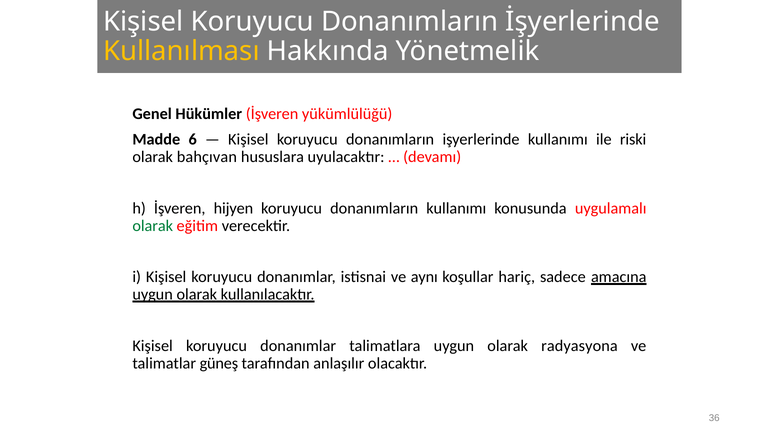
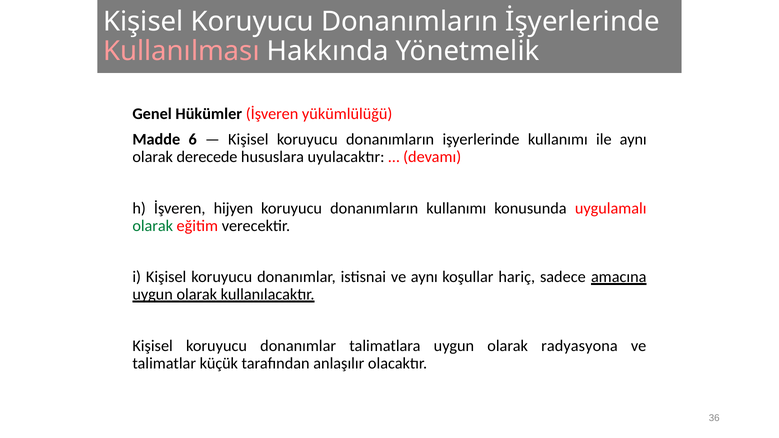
Kullanılması colour: yellow -> pink (181, 51)
ile riski: riski -> aynı (633, 139)
bahçıvan: bahçıvan -> derecede (207, 157)
güneş: güneş -> küçük (219, 363)
